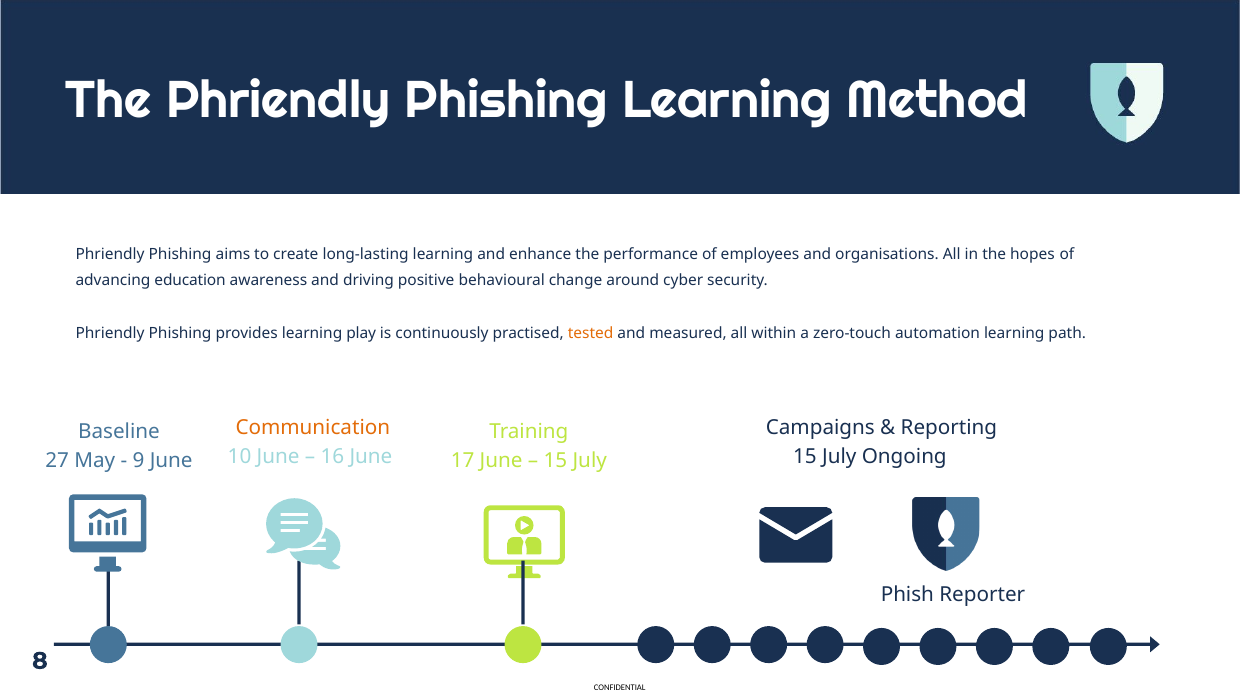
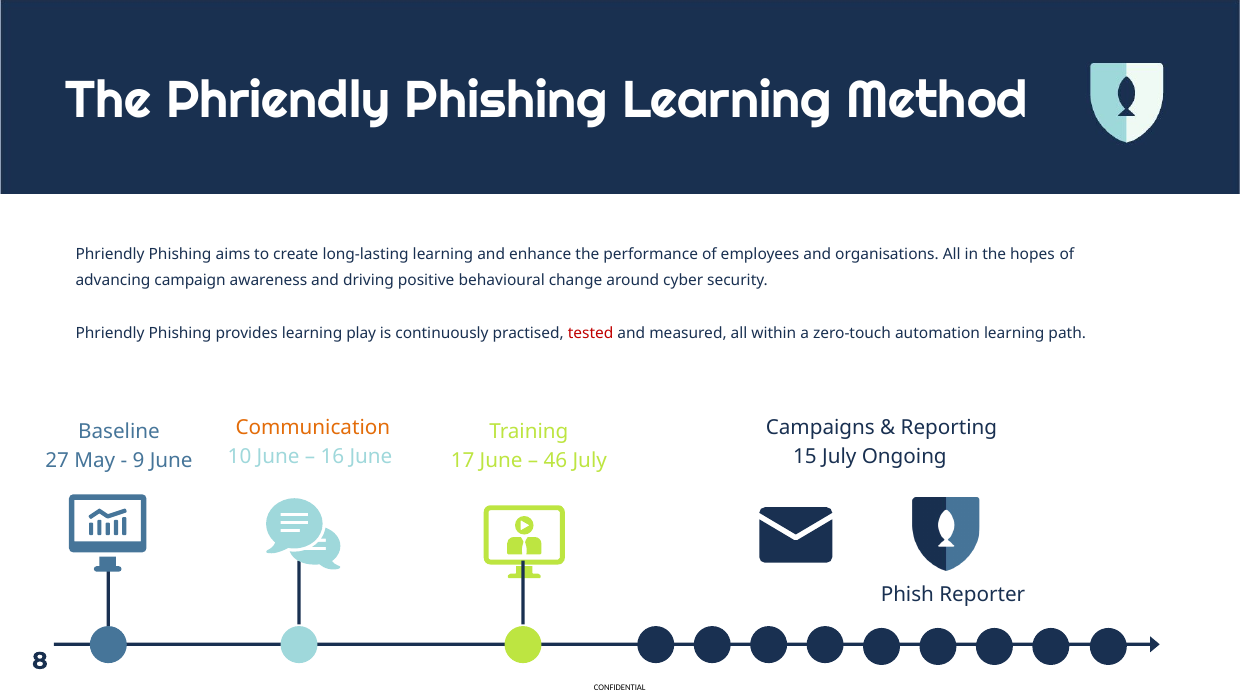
education: education -> campaign (190, 281)
tested colour: orange -> red (591, 334)
15: 15 -> 46 (555, 461)
